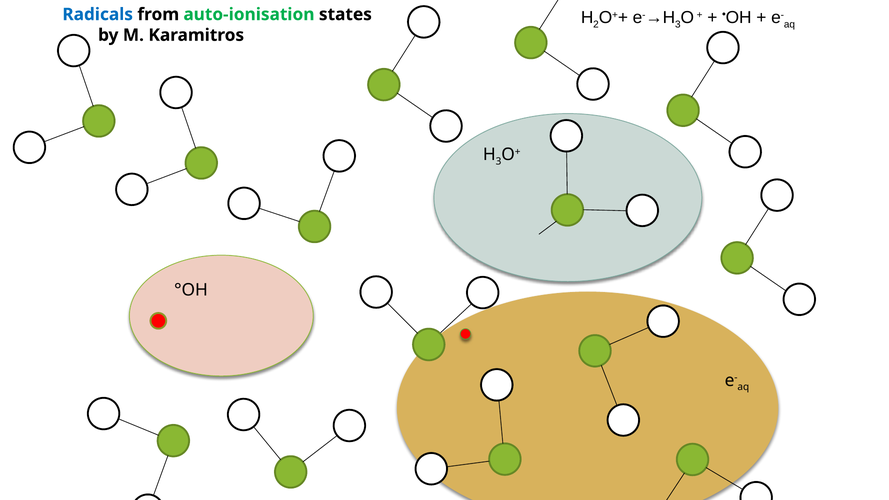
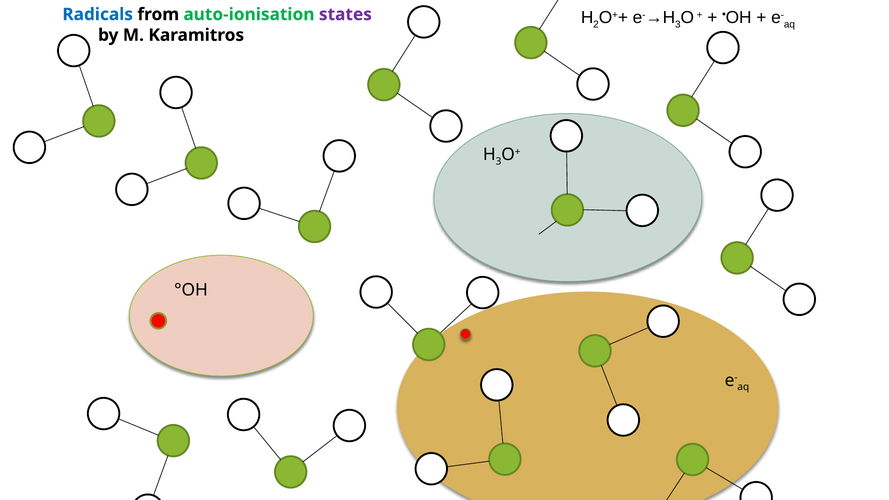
states colour: black -> purple (345, 14)
